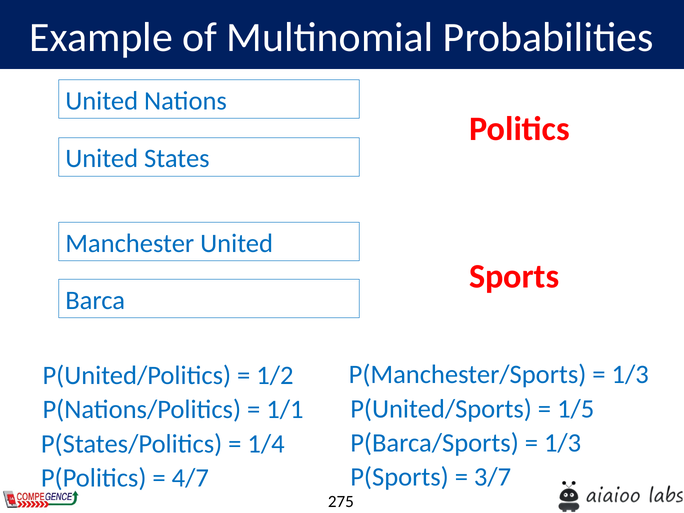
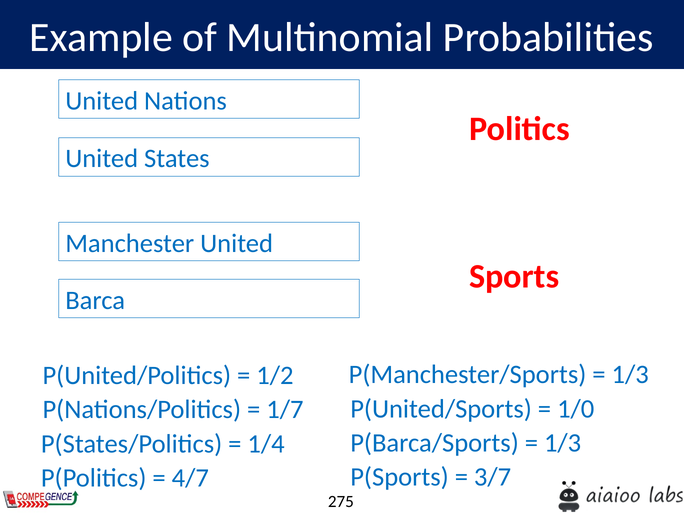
1/5: 1/5 -> 1/0 (576, 409)
1/1: 1/1 -> 1/7 (285, 410)
